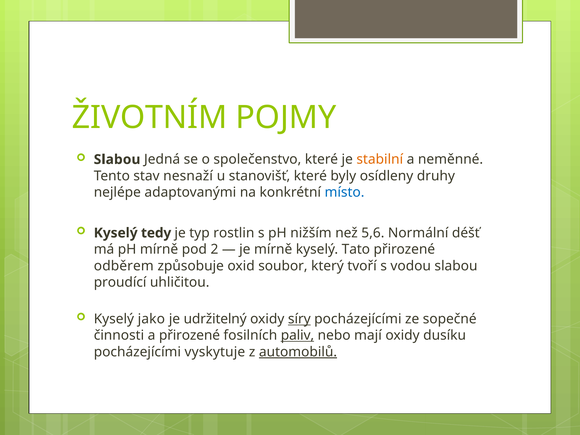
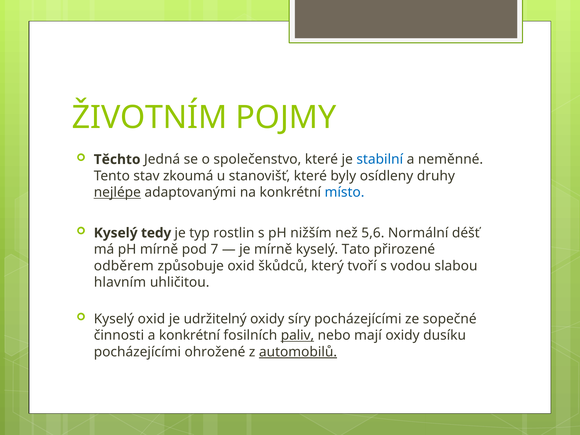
Slabou: Slabou -> Těchto (117, 159)
stabilní colour: orange -> blue (380, 159)
nesnaží: nesnaží -> zkoumá (188, 176)
nejlépe underline: none -> present (117, 192)
2: 2 -> 7 (214, 249)
soubor: soubor -> škůdců (283, 266)
proudící: proudící -> hlavním (120, 282)
Kyselý jako: jako -> oxid (151, 319)
síry underline: present -> none (299, 319)
a přirozené: přirozené -> konkrétní (189, 335)
vyskytuje: vyskytuje -> ohrožené (215, 352)
